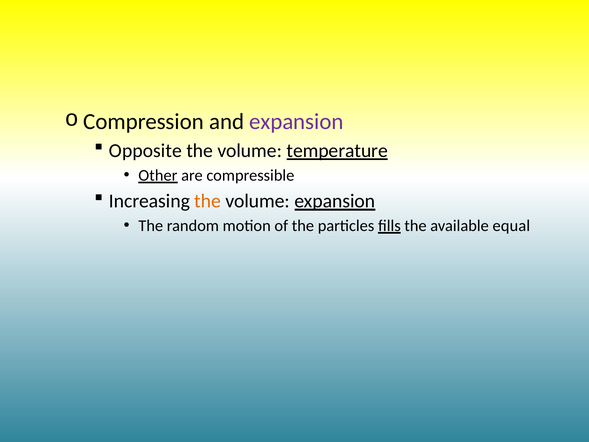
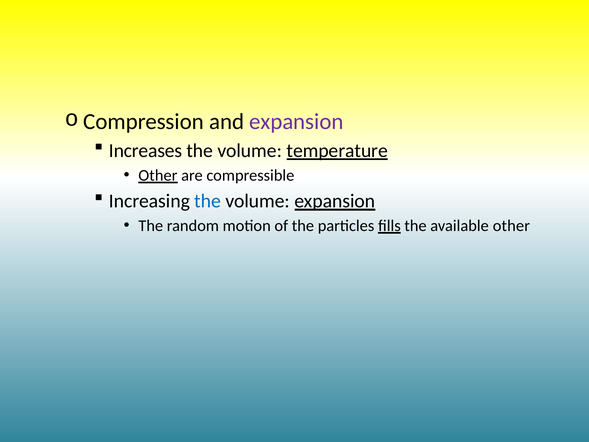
Opposite: Opposite -> Increases (146, 151)
the colour: orange -> blue (208, 201)
available equal: equal -> other (511, 226)
